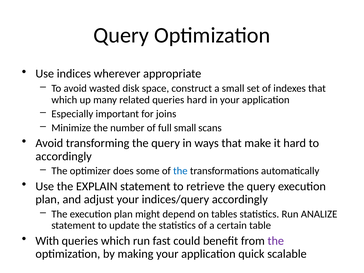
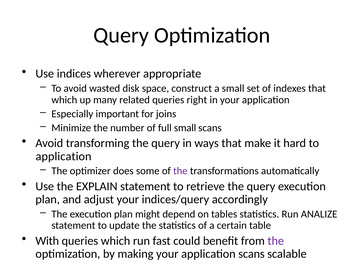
queries hard: hard -> right (197, 100)
accordingly: accordingly -> application (64, 156)
the colour: blue -> purple (180, 171)
application quick: quick -> scans (251, 254)
